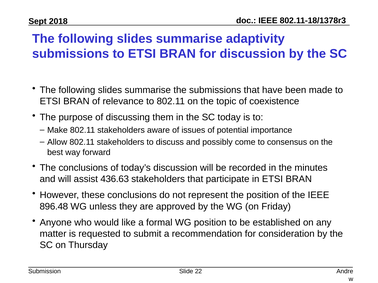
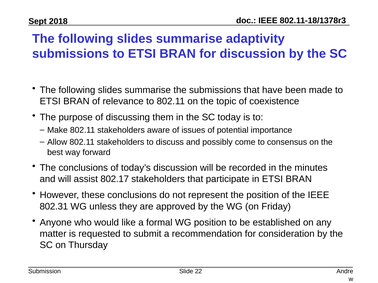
436.63: 436.63 -> 802.17 (115, 179)
896.48: 896.48 -> 802.31 (54, 207)
